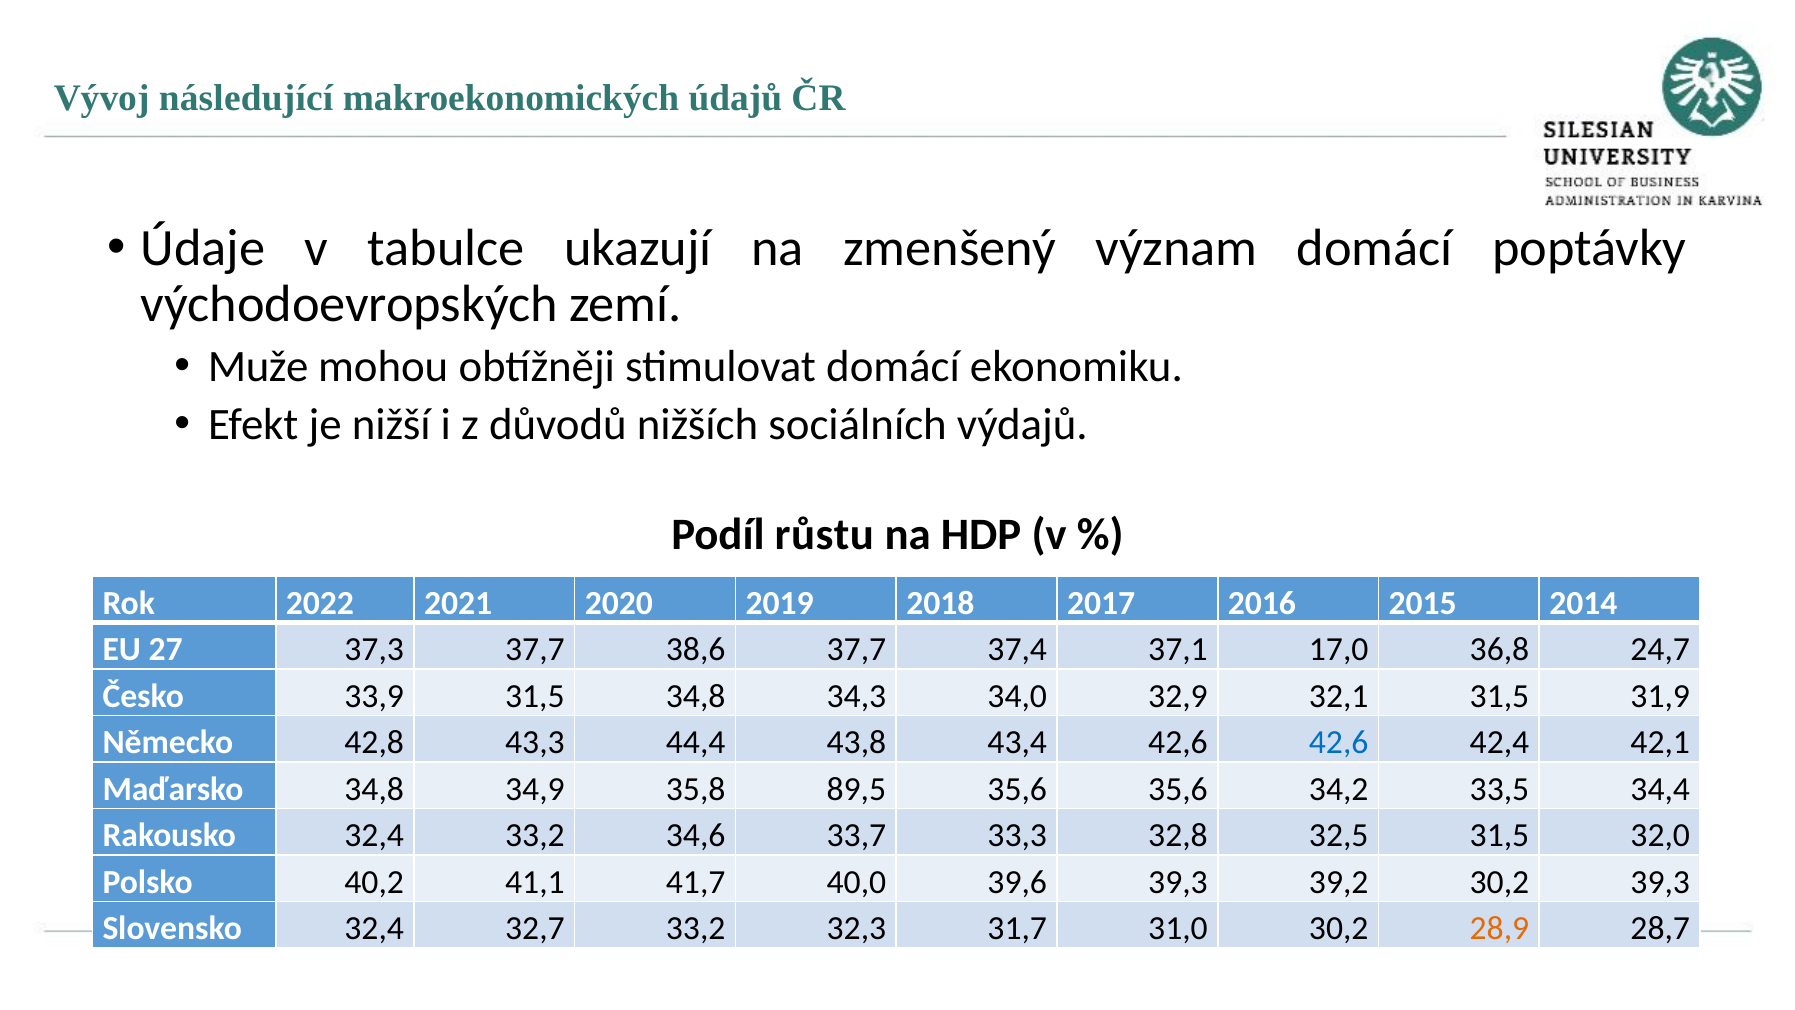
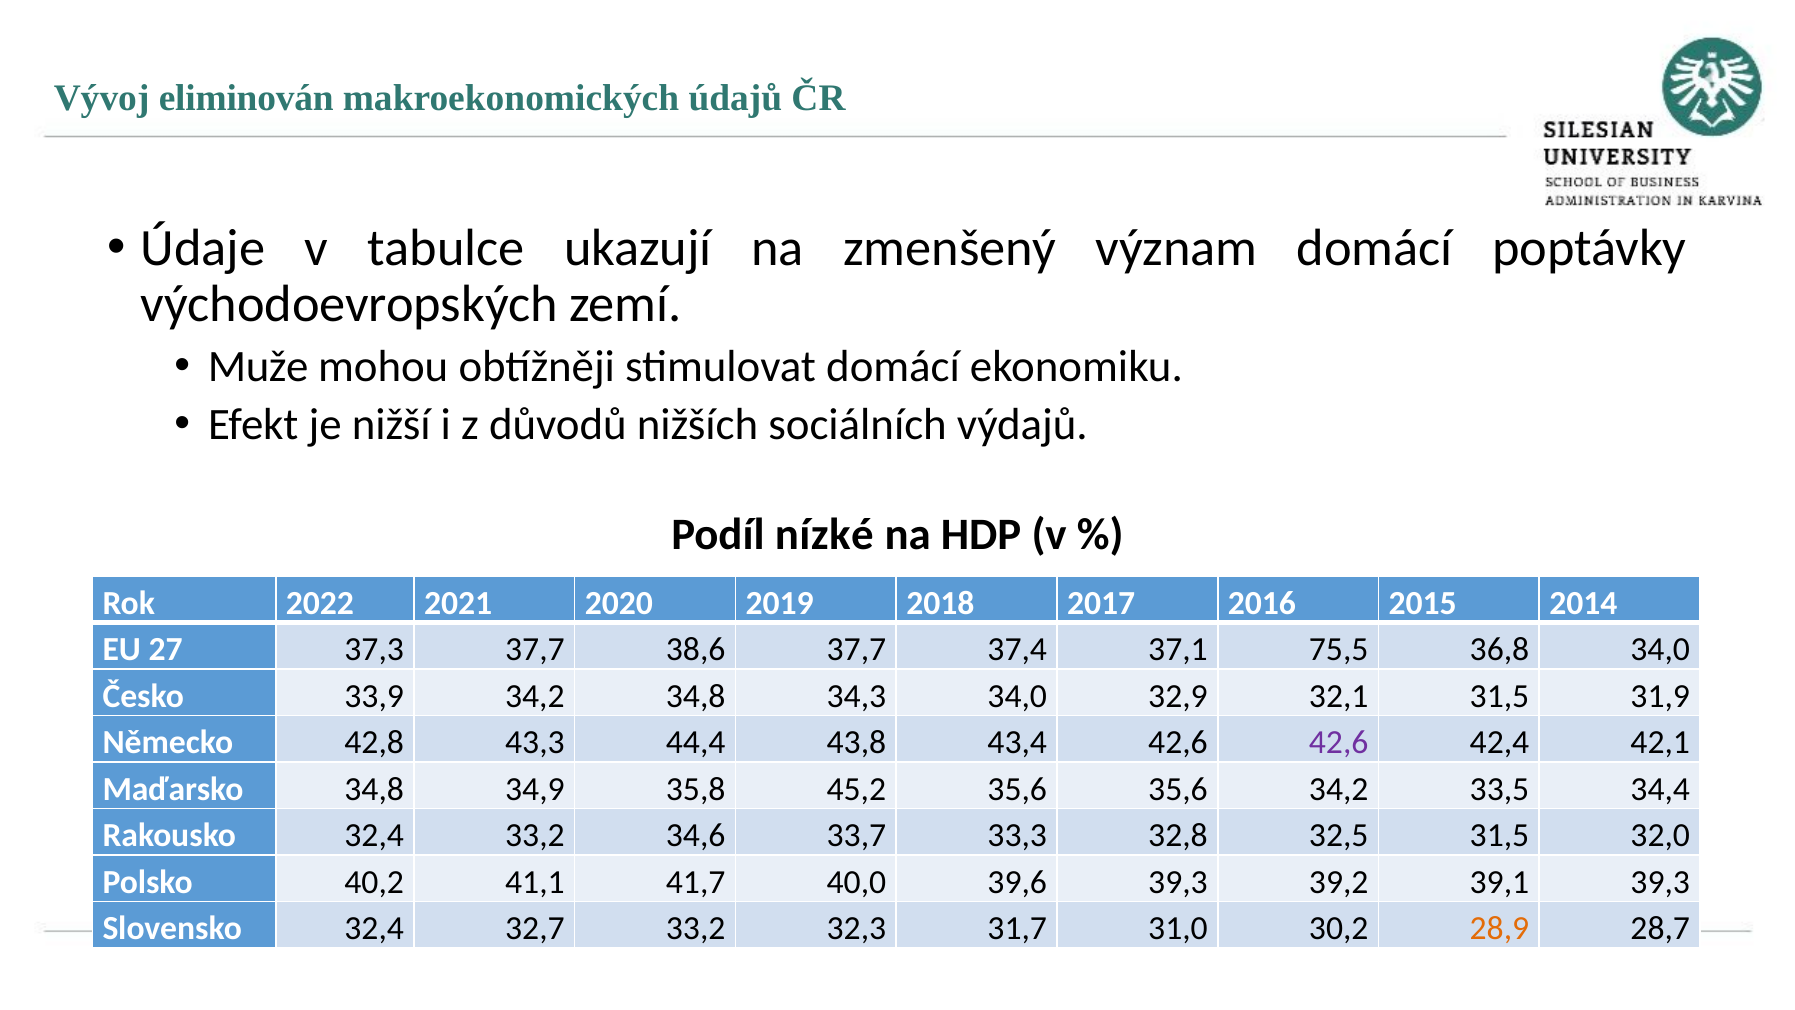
následující: následující -> eliminován (246, 98)
růstu: růstu -> nízké (824, 534)
17,0: 17,0 -> 75,5 (1339, 649)
36,8 24,7: 24,7 -> 34,0 (1660, 649)
33,9 31,5: 31,5 -> 34,2 (535, 696)
42,6 colour: blue -> purple (1339, 742)
89,5: 89,5 -> 45,2 (856, 789)
39,2 30,2: 30,2 -> 39,1 (1499, 882)
